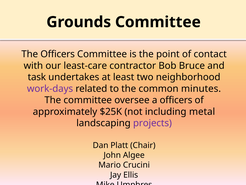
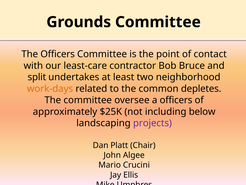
task: task -> split (37, 77)
work-days colour: purple -> orange (50, 88)
minutes: minutes -> depletes (201, 88)
metal: metal -> below (202, 111)
